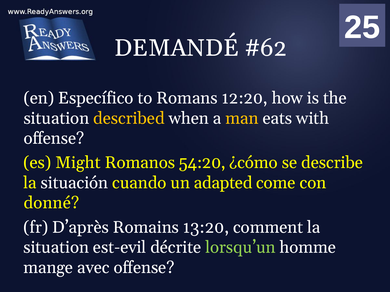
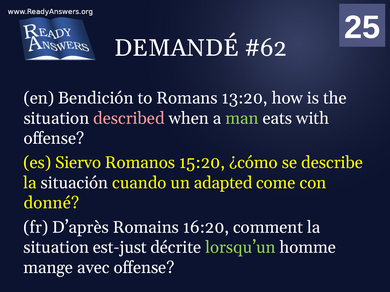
Específico: Específico -> Bendición (96, 98)
12:20: 12:20 -> 13:20 (245, 98)
described colour: yellow -> pink (129, 118)
man colour: yellow -> light green (242, 118)
Might: Might -> Siervo (78, 163)
54:20: 54:20 -> 15:20 (202, 163)
13:20: 13:20 -> 16:20 (206, 228)
est-evil: est-evil -> est-just (120, 248)
